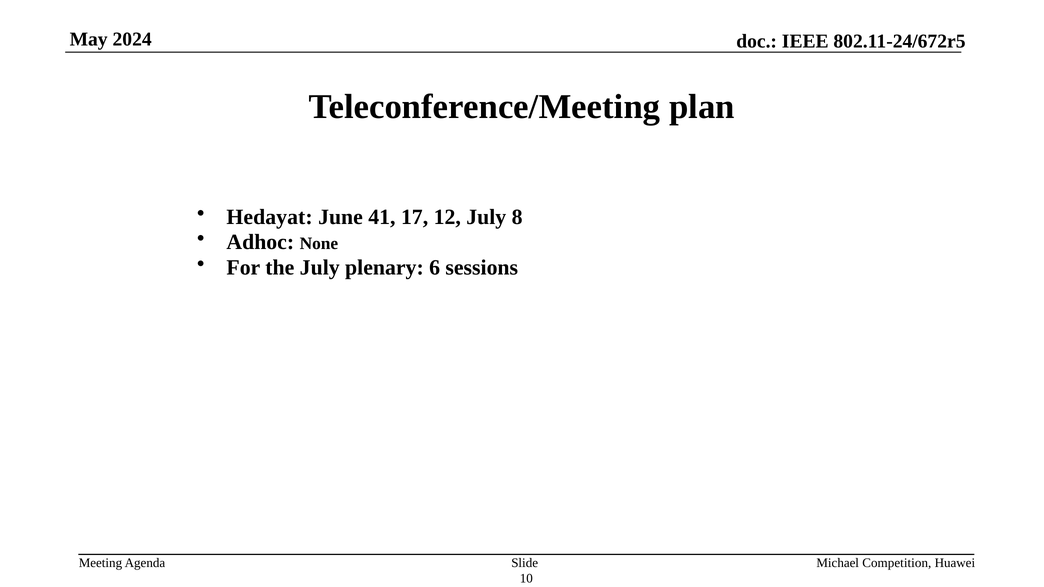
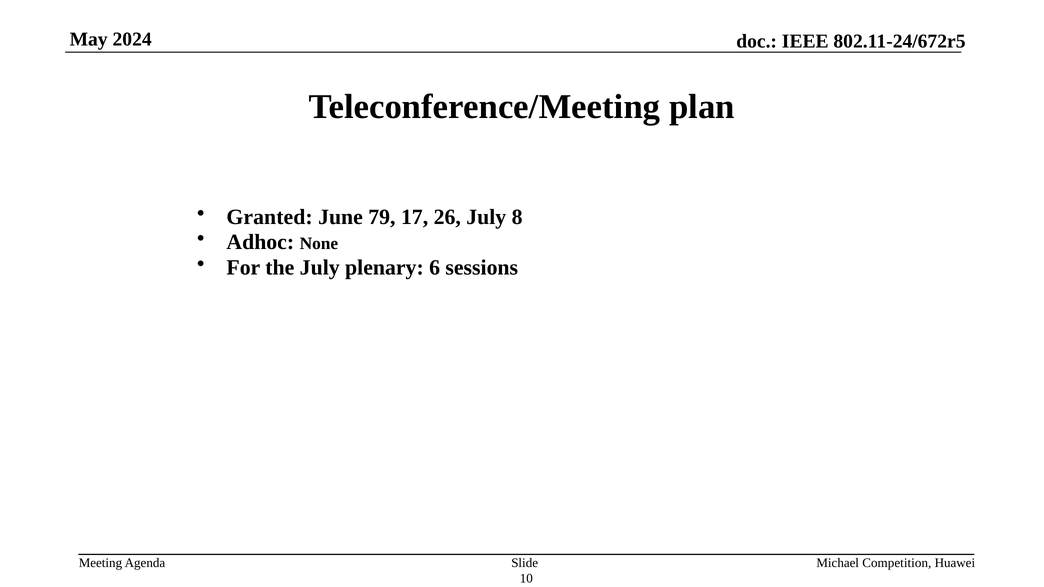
Hedayat: Hedayat -> Granted (270, 217)
41: 41 -> 79 (382, 217)
12: 12 -> 26 (447, 217)
